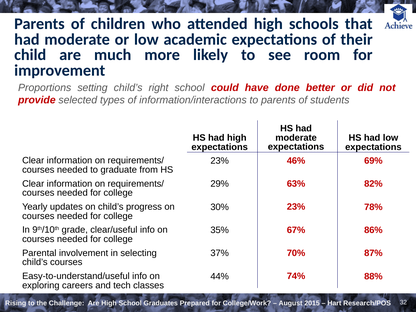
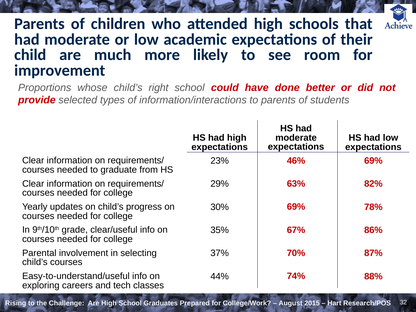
setting: setting -> whose (92, 88)
23%: 23% -> 69% (296, 207)
